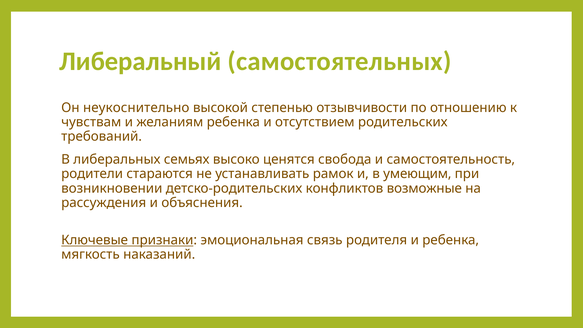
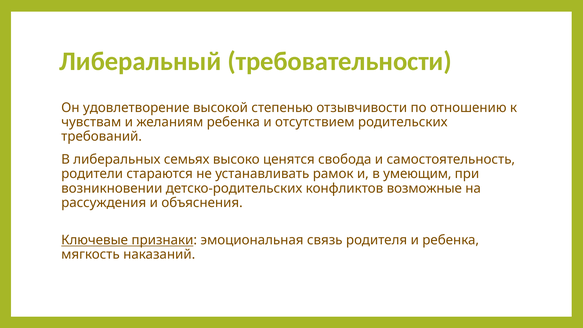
самостоятельных: самостоятельных -> требовательности (340, 61)
неукоснительно: неукоснительно -> удовлетворение (136, 108)
